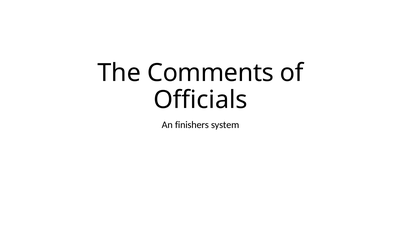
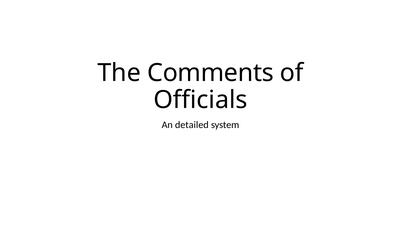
finishers: finishers -> detailed (192, 125)
